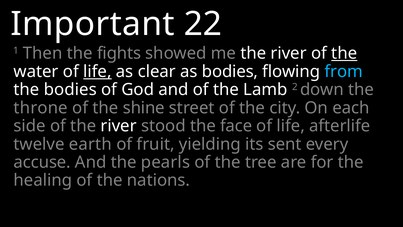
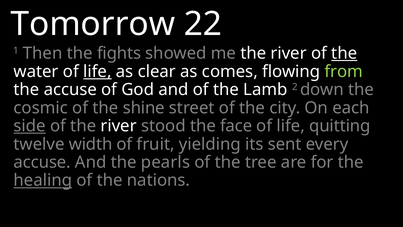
Important: Important -> Tomorrow (93, 24)
as bodies: bodies -> comes (230, 71)
from colour: light blue -> light green (344, 71)
the bodies: bodies -> accuse (70, 90)
throne: throne -> cosmic (41, 108)
side underline: none -> present (30, 126)
afterlife: afterlife -> quitting (340, 126)
earth: earth -> width (91, 144)
healing underline: none -> present (43, 180)
